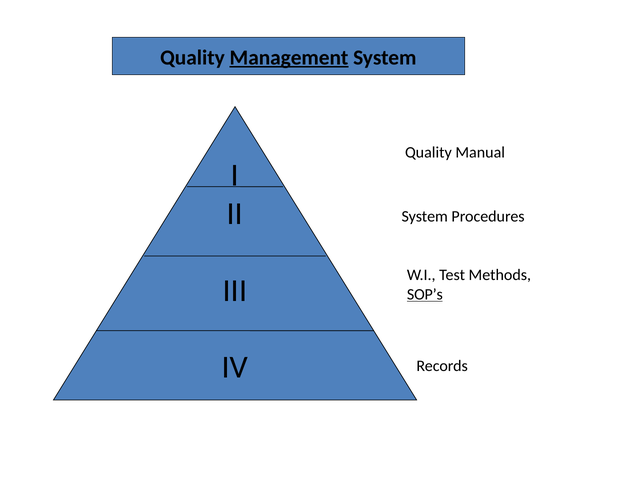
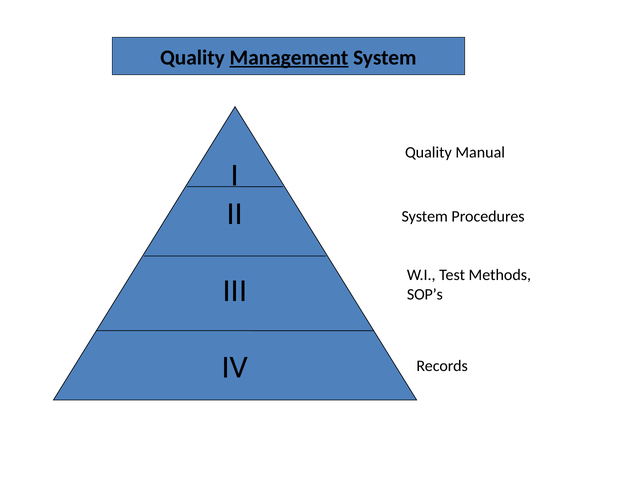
SOP’s underline: present -> none (425, 295)
